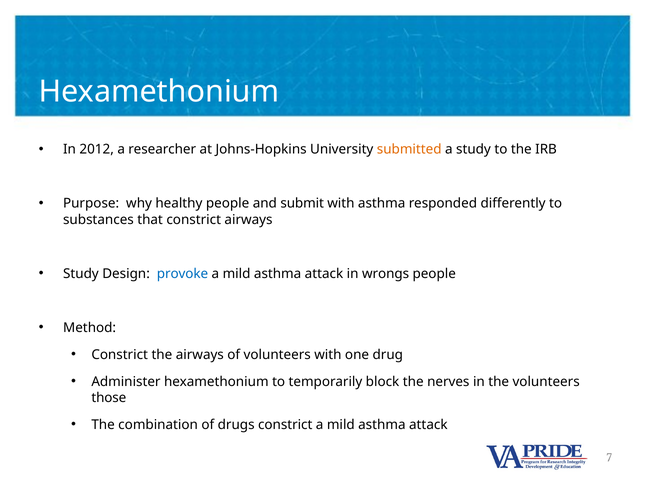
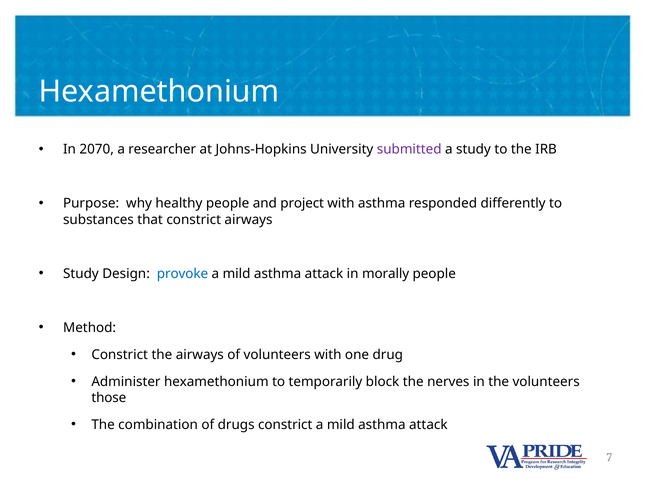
2012: 2012 -> 2070 (97, 149)
submitted colour: orange -> purple (409, 149)
submit: submit -> project (302, 203)
wrongs: wrongs -> morally (386, 273)
